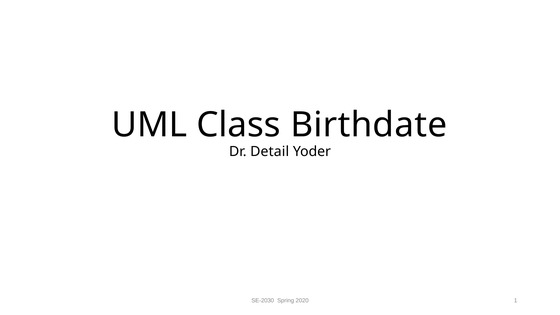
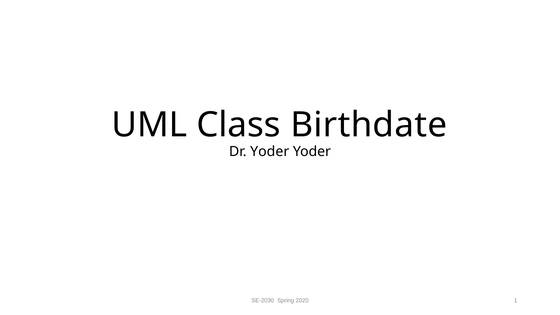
Dr Detail: Detail -> Yoder (270, 151)
